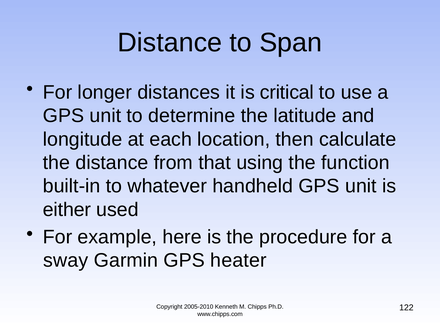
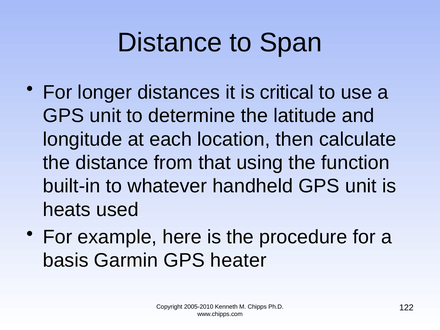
either: either -> heats (67, 210)
sway: sway -> basis (66, 261)
